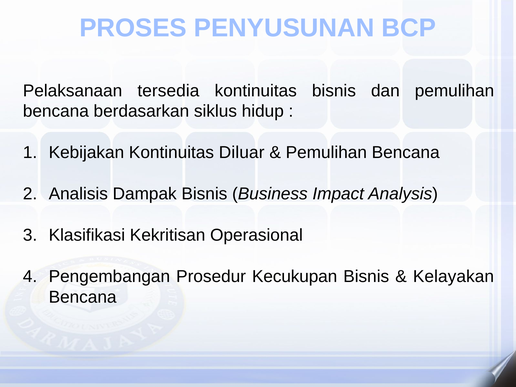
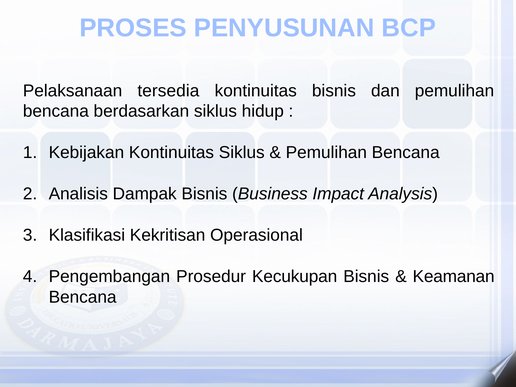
Kontinuitas Diluar: Diluar -> Siklus (242, 153)
Kelayakan: Kelayakan -> Keamanan (454, 276)
